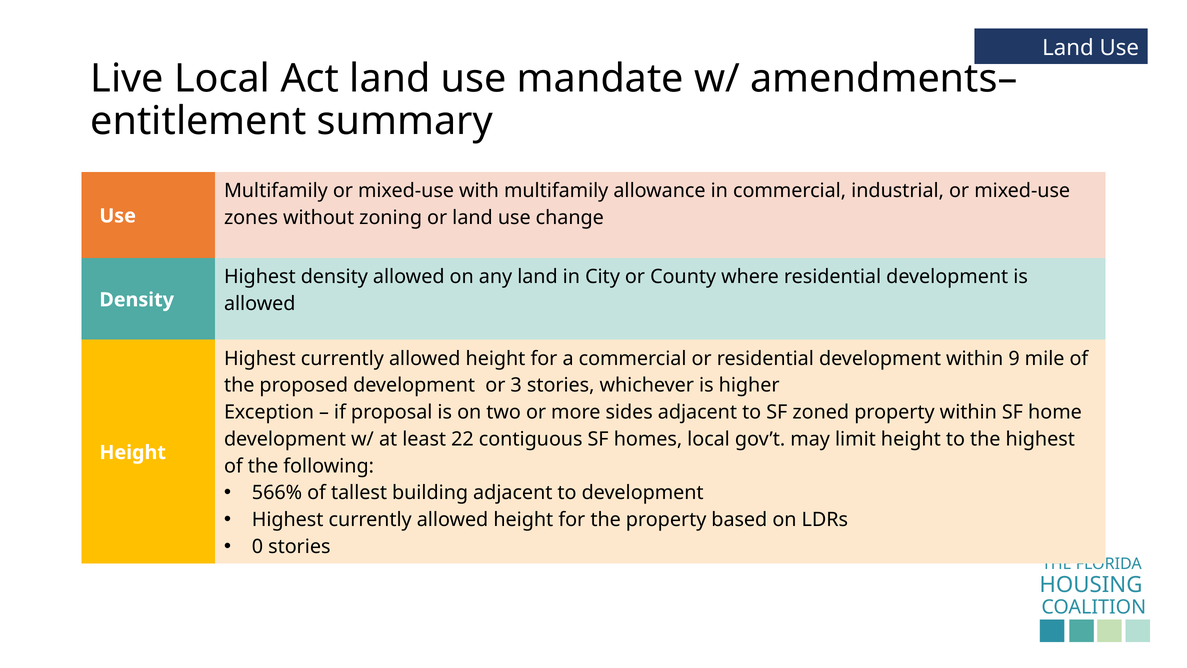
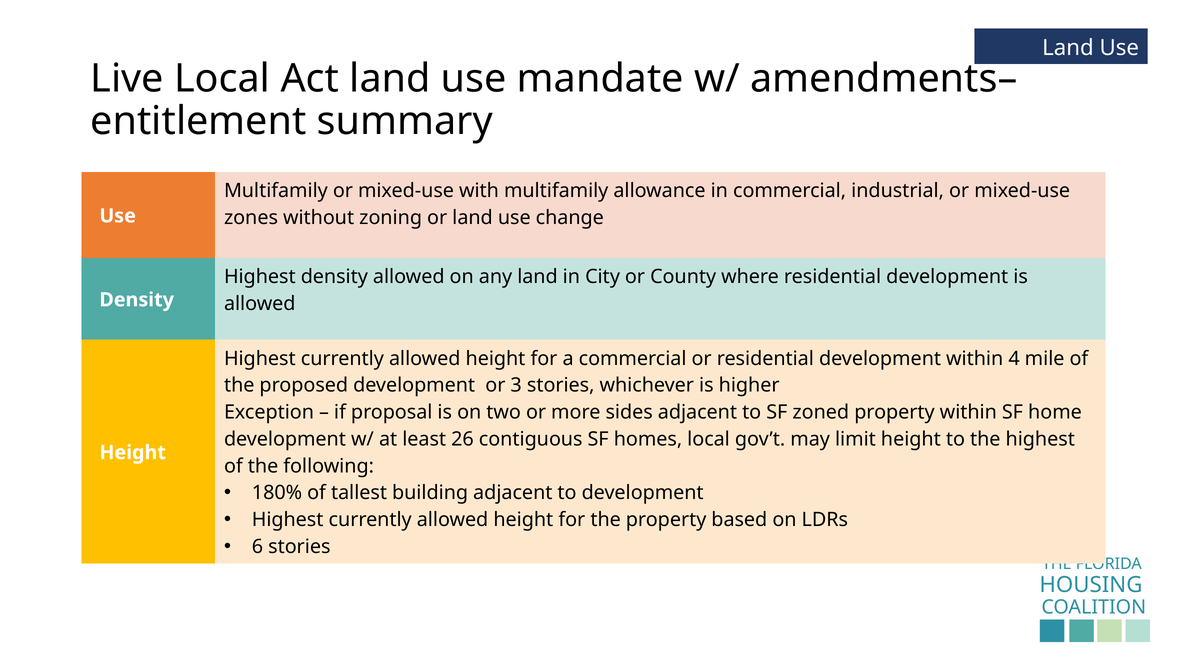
9: 9 -> 4 (1014, 358)
22: 22 -> 26 (462, 439)
566%: 566% -> 180% (277, 493)
0: 0 -> 6 (258, 546)
